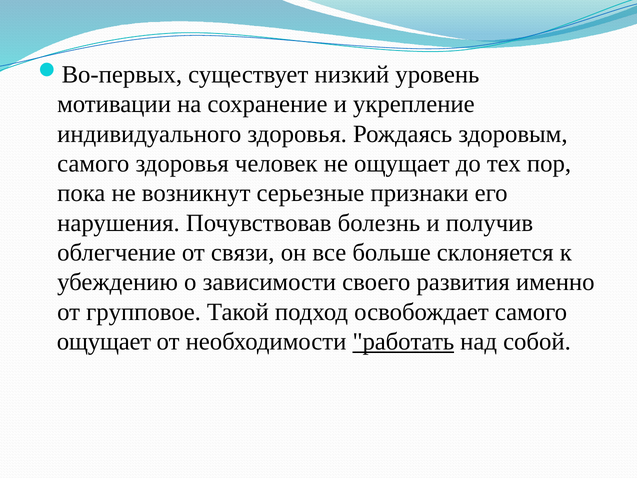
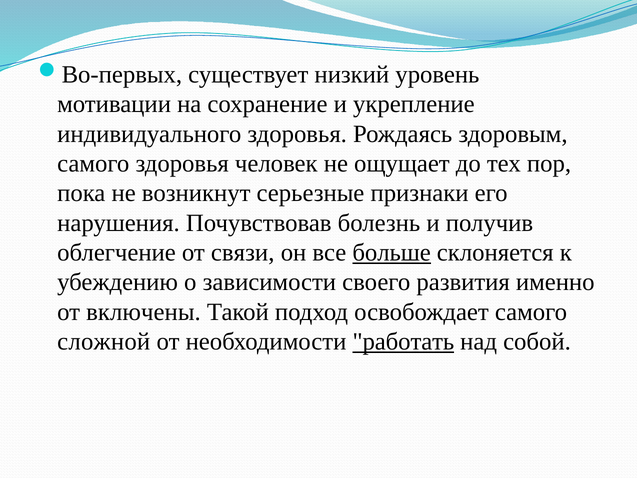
больше underline: none -> present (392, 252)
групповое: групповое -> включены (143, 312)
ощущает: ощущает -> сложной (104, 341)
